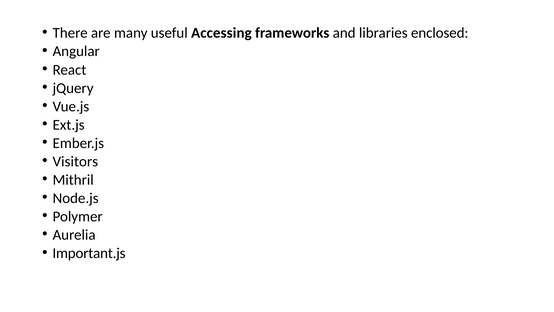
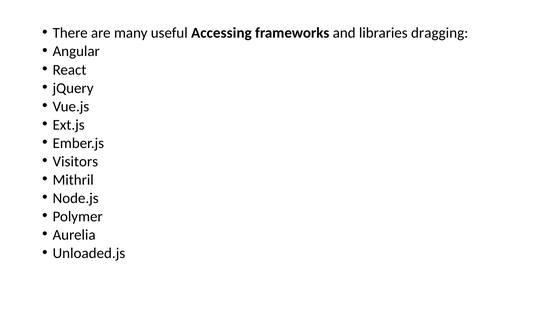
enclosed: enclosed -> dragging (440, 33)
Important.js: Important.js -> Unloaded.js (89, 253)
